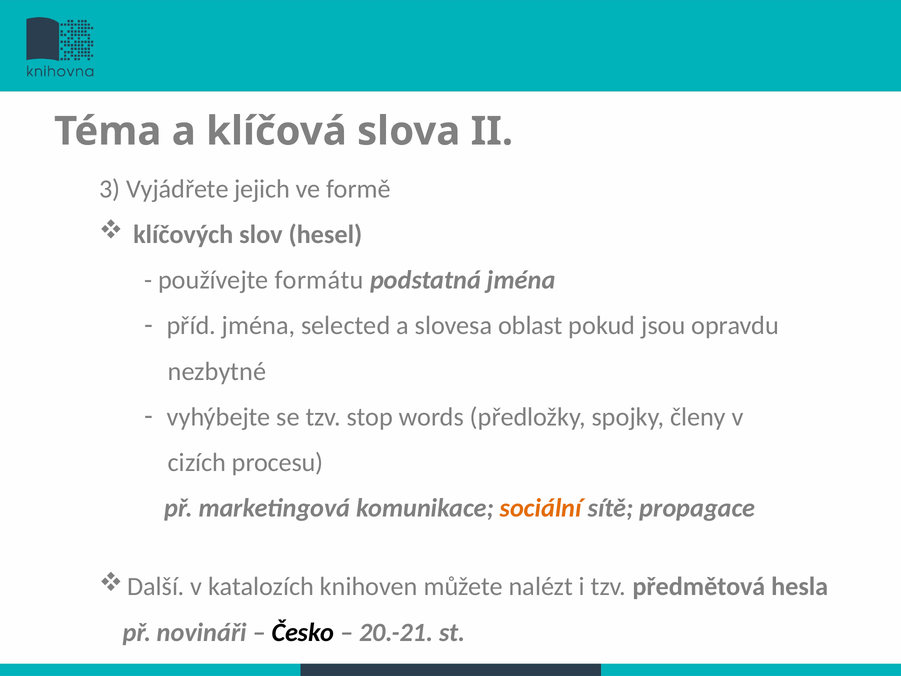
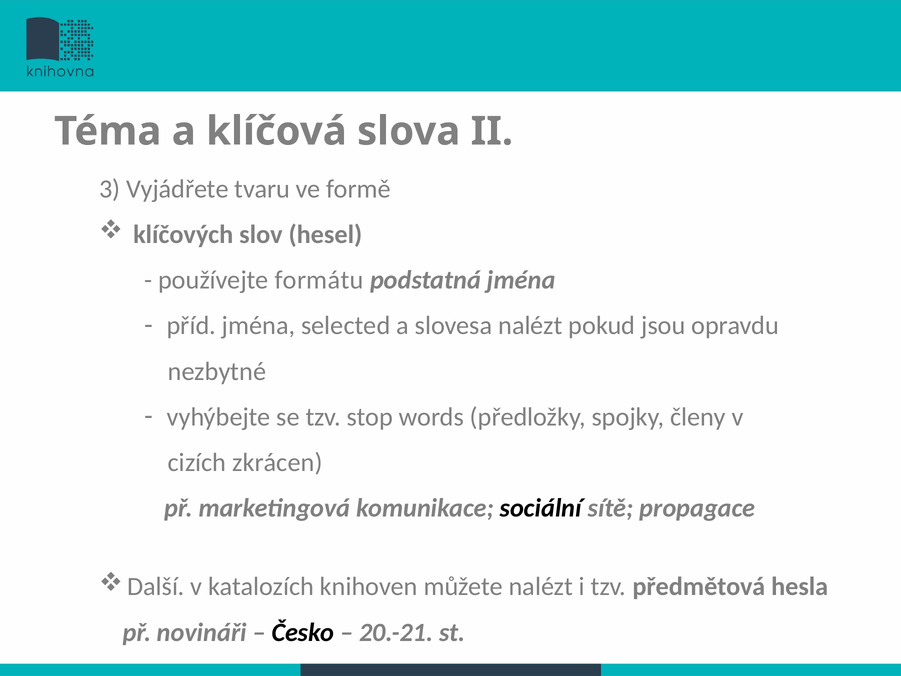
jejich: jejich -> tvaru (262, 189)
slovesa oblast: oblast -> nalézt (530, 326)
procesu: procesu -> zkrácen (277, 462)
sociální colour: orange -> black (541, 508)
